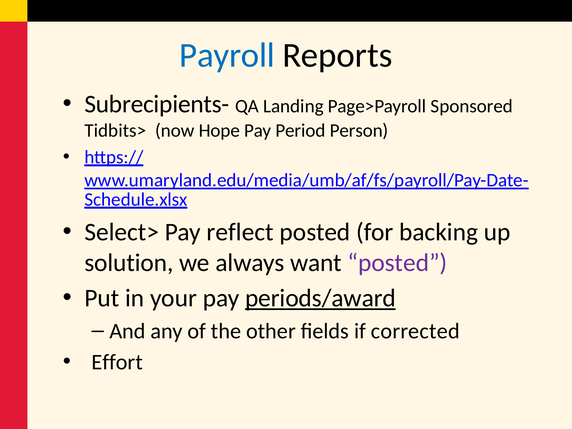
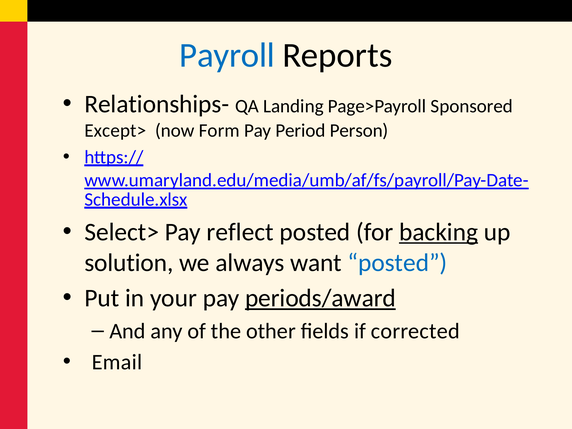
Subrecipients-: Subrecipients- -> Relationships- (157, 104)
Tidbits>: Tidbits> -> Except> (115, 130)
Hope: Hope -> Form (219, 130)
backing underline: none -> present (439, 232)
posted colour: purple -> blue (397, 263)
Effort: Effort -> Email (117, 362)
